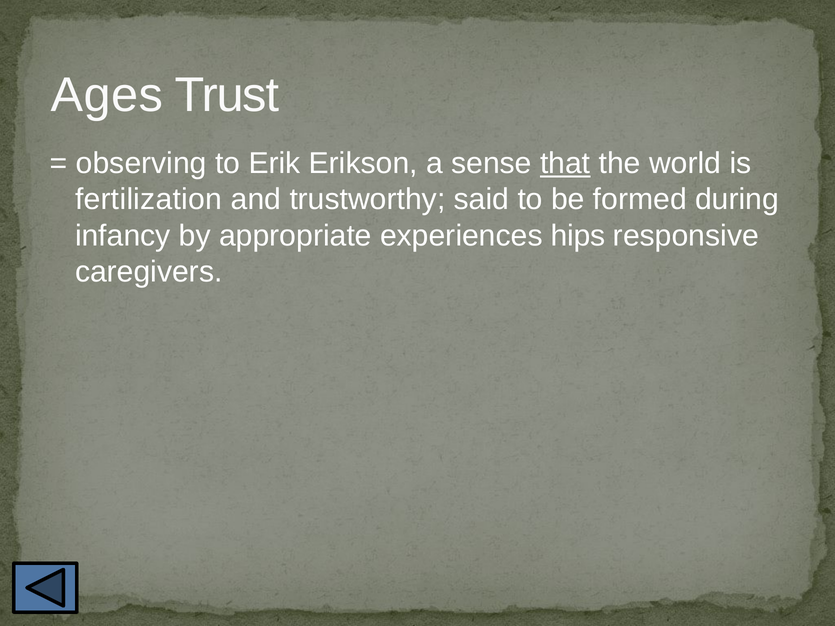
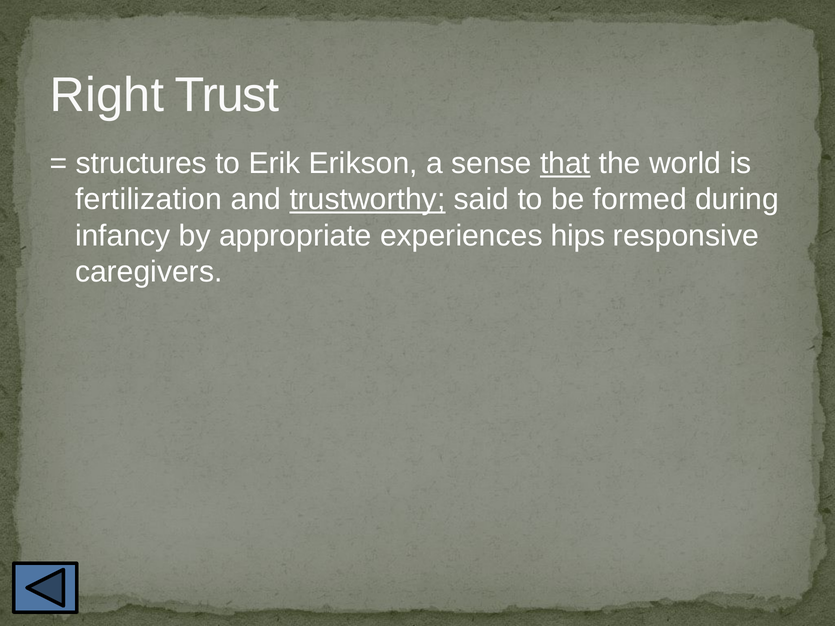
Ages: Ages -> Right (107, 95)
observing: observing -> structures (141, 163)
trustworthy underline: none -> present (367, 200)
